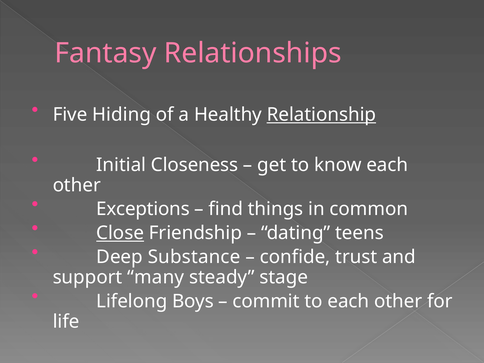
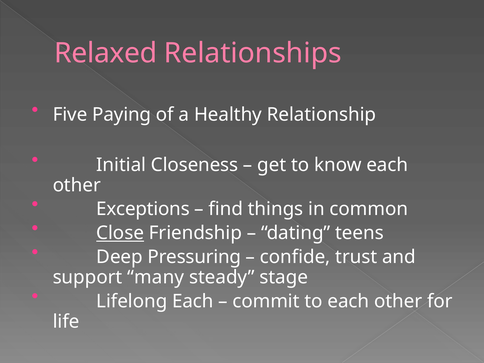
Fantasy: Fantasy -> Relaxed (106, 53)
Hiding: Hiding -> Paying (122, 115)
Relationship underline: present -> none (321, 115)
Substance: Substance -> Pressuring (194, 257)
Lifelong Boys: Boys -> Each (193, 301)
